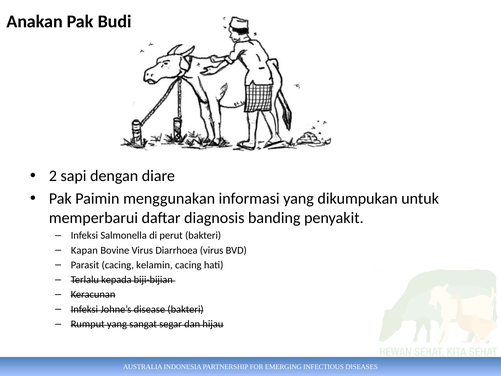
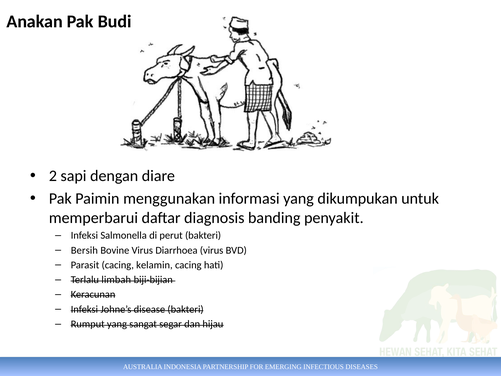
Kapan: Kapan -> Bersih (84, 250)
kepada: kepada -> limbah (116, 280)
